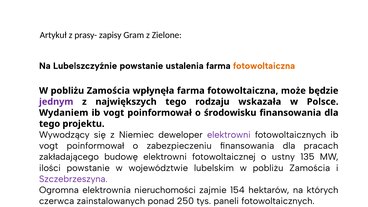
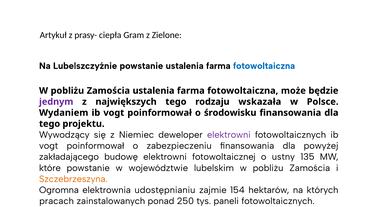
zapisy: zapisy -> ciepła (110, 35)
fotowoltaiczna colour: orange -> blue (264, 66)
Zamościa wpłynęła: wpłynęła -> ustalenia (154, 91)
pracach: pracach -> powyżej (321, 146)
ilości: ilości -> które (50, 168)
Szczebrzeszyna colour: purple -> orange (73, 179)
nieruchomości: nieruchomości -> udostępnianiu (165, 190)
czerwca: czerwca -> pracach (57, 201)
